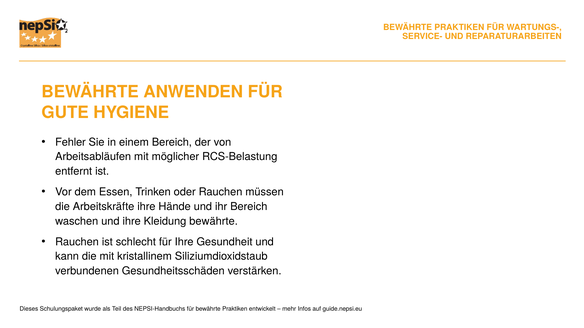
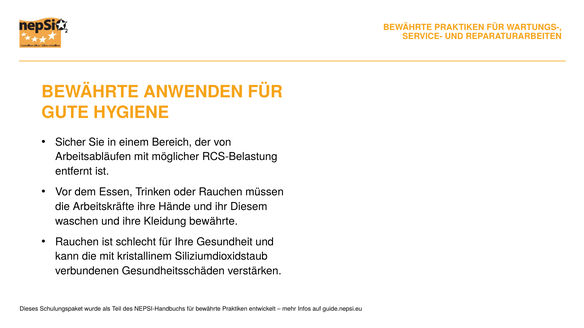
Fehler: Fehler -> Sicher (70, 142)
ihr Bereich: Bereich -> Diesem (249, 207)
